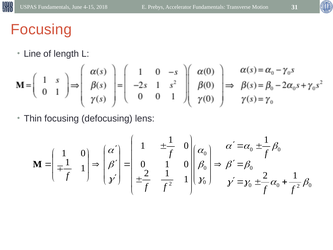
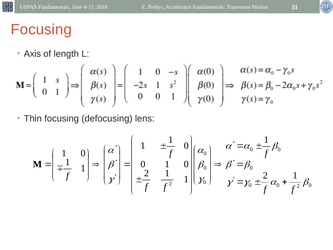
Line: Line -> Axis (32, 54)
